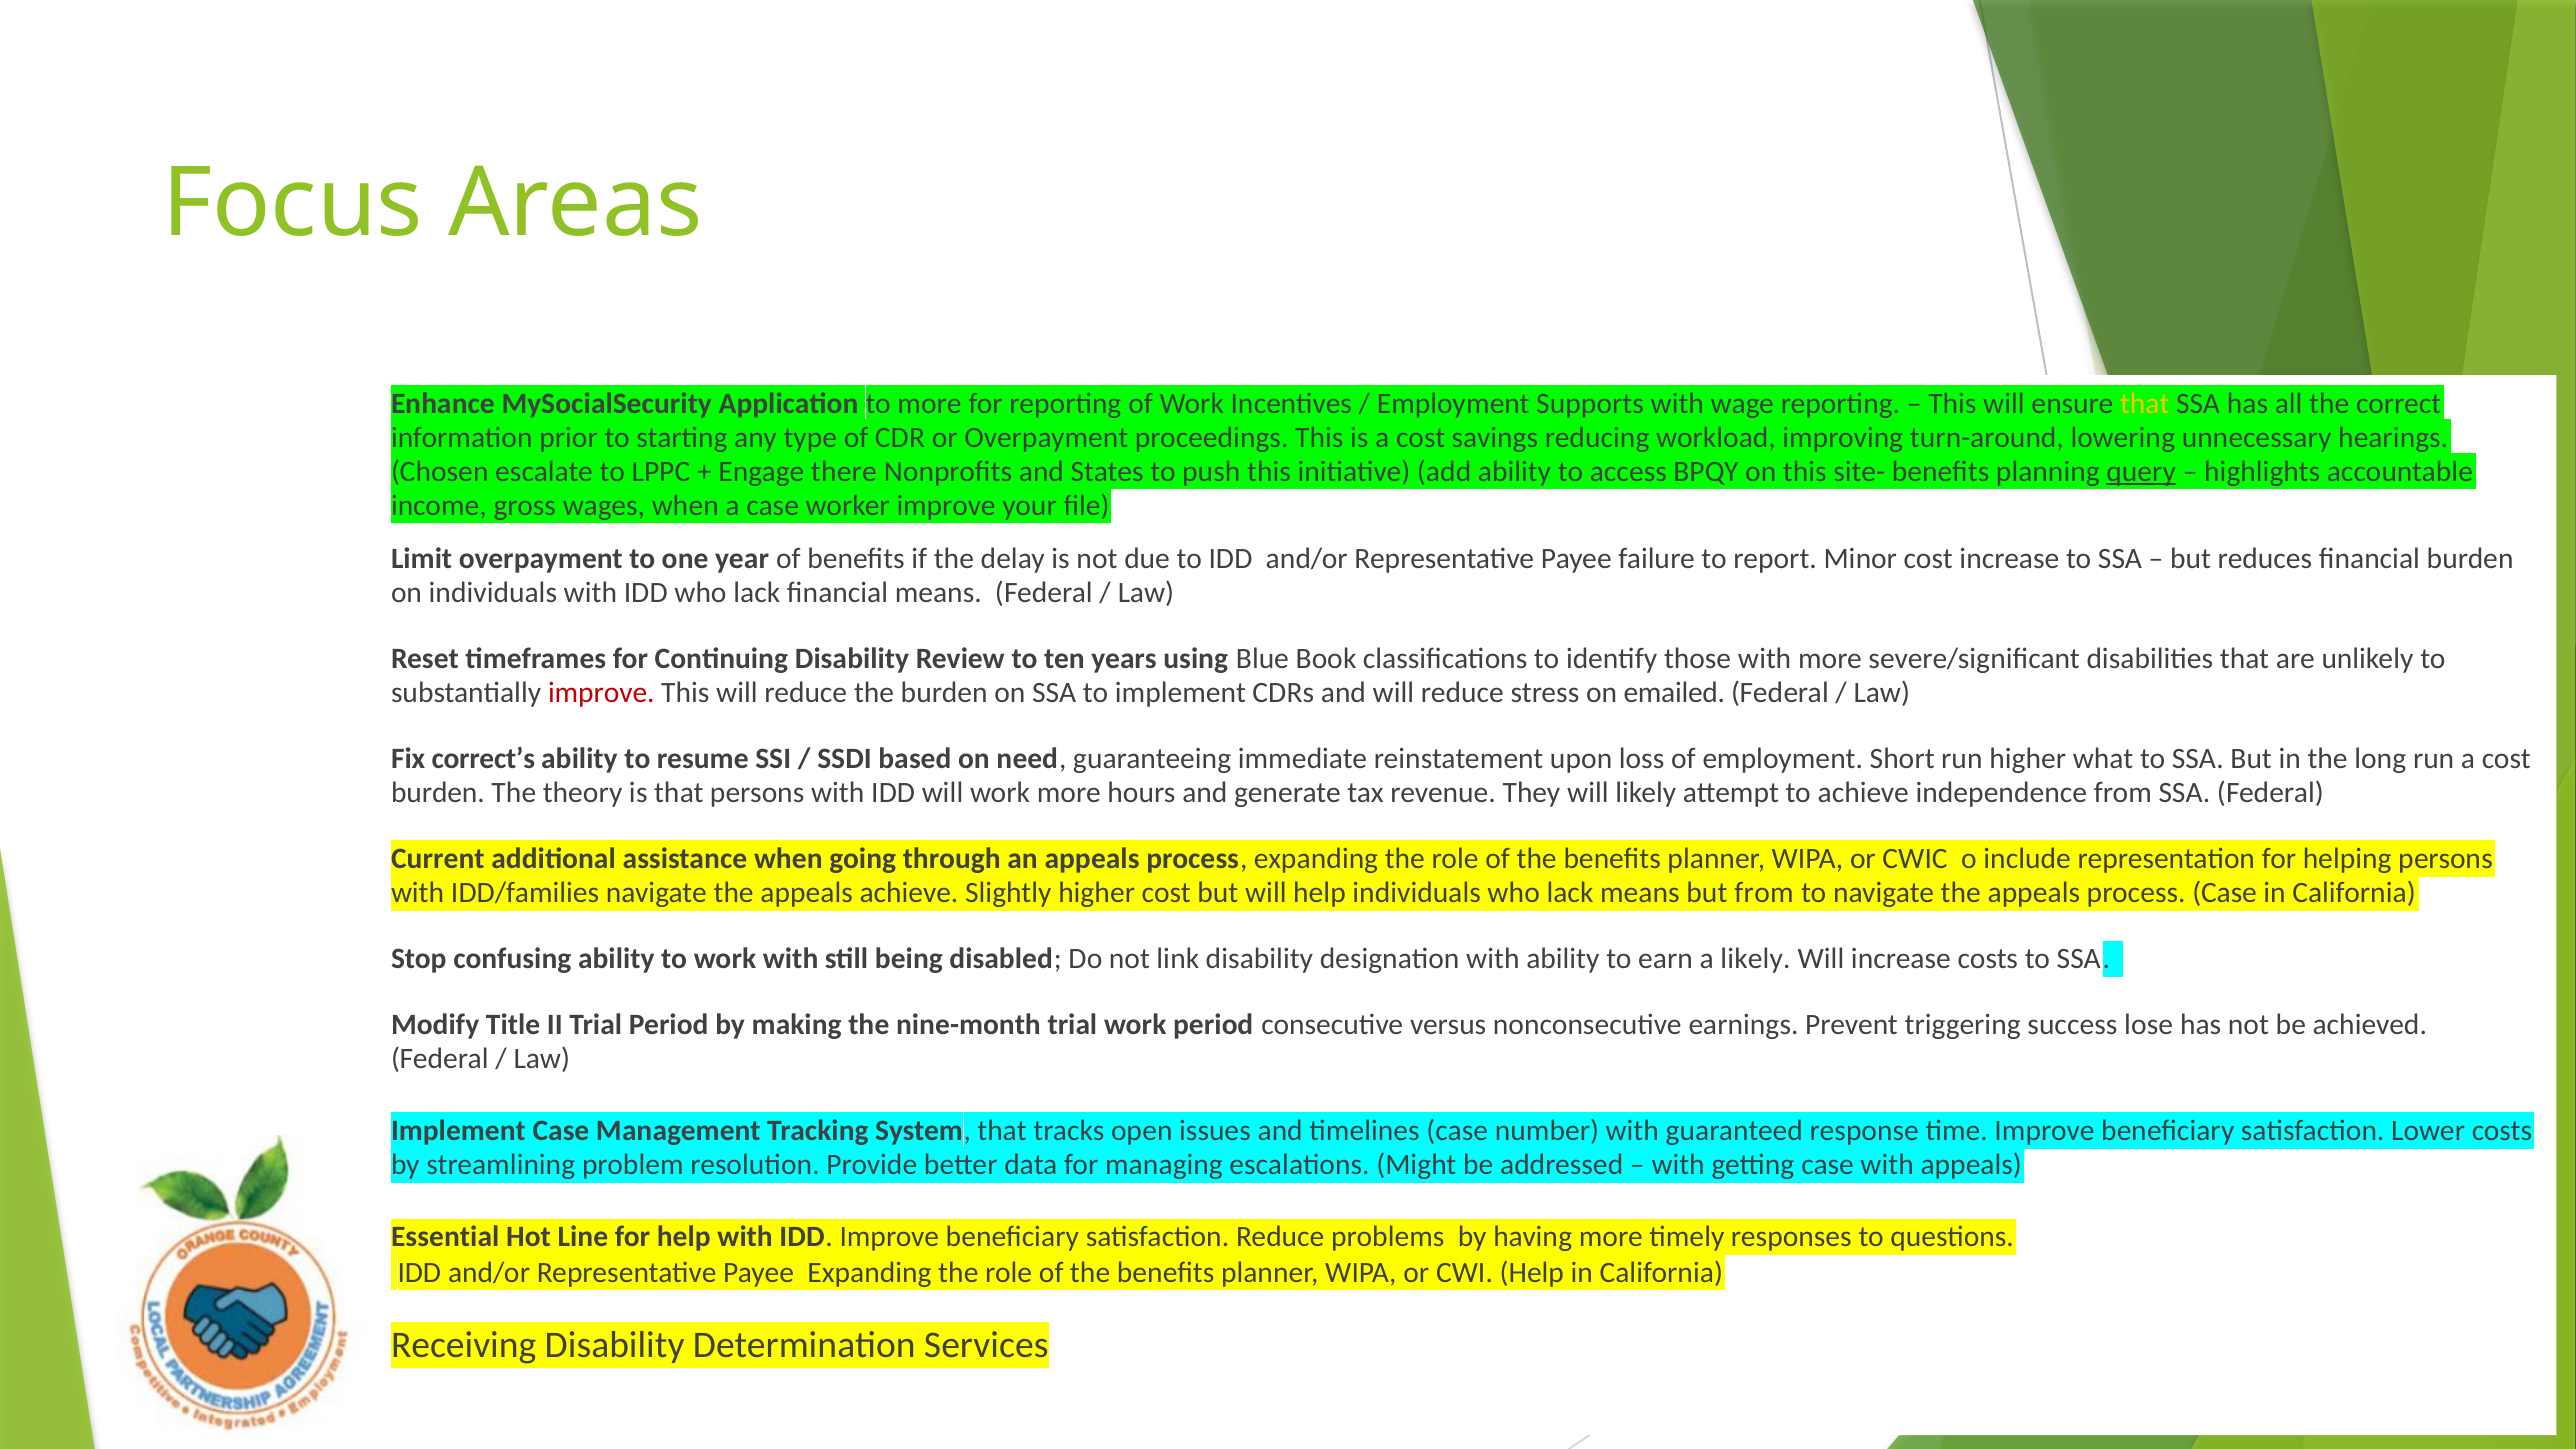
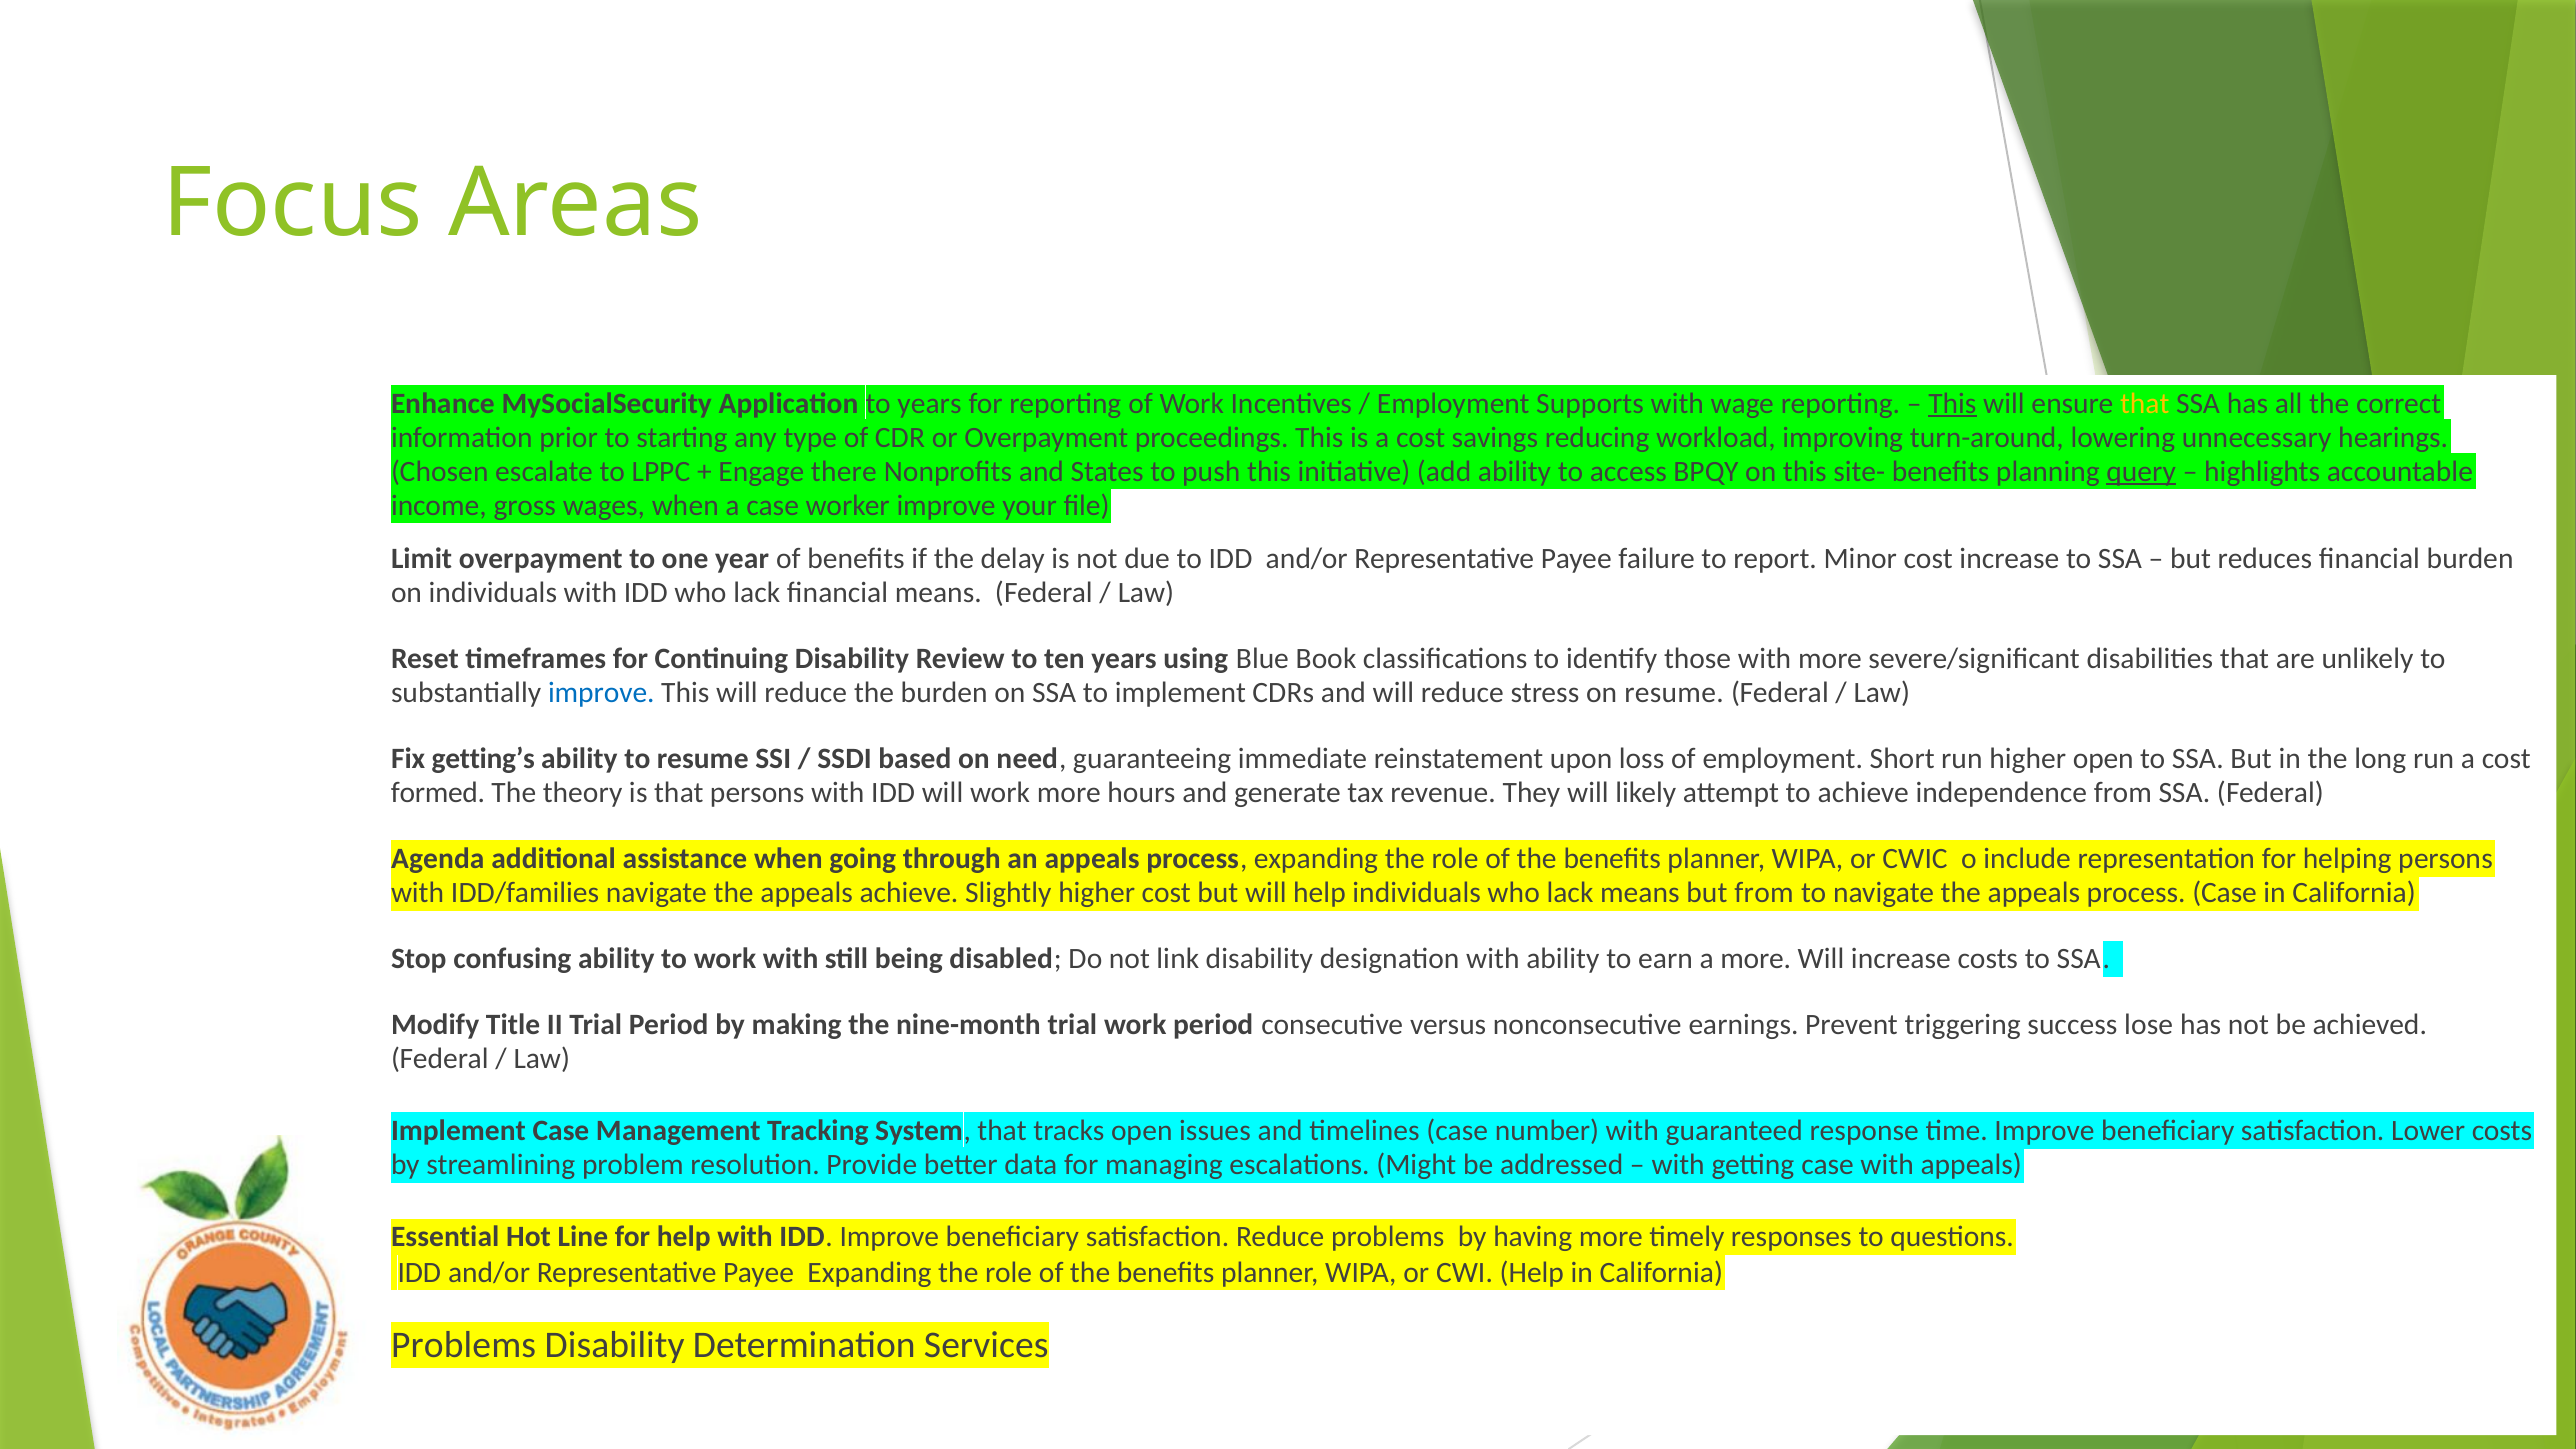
to more: more -> years (930, 403)
This underline: none -> present (1952, 403)
improve colour: red -> blue (601, 693)
on emailed: emailed -> resume (1674, 693)
correct’s: correct’s -> getting’s (483, 759)
higher what: what -> open (2103, 759)
burden: burden -> formed (438, 793)
Current: Current -> Agenda (438, 859)
a likely: likely -> more (1756, 959)
Receiving: Receiving -> Problems (464, 1345)
